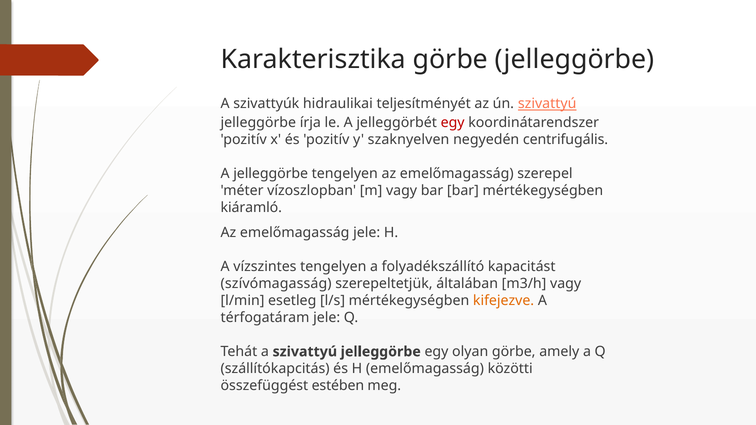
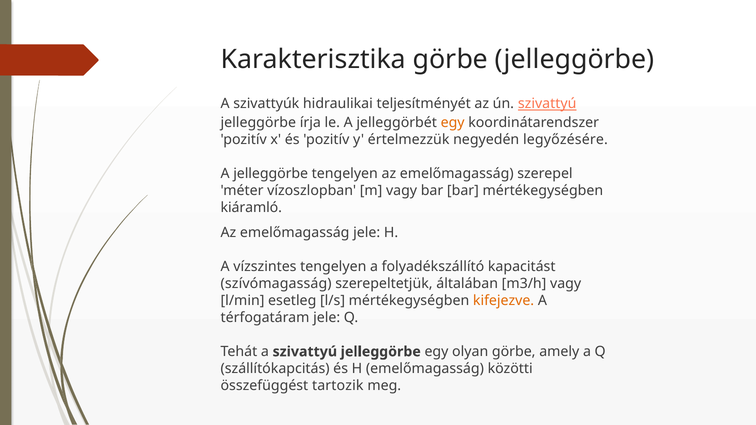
egy colour: red -> orange (453, 123)
szaknyelven: szaknyelven -> értelmezzük (409, 140)
centrifugális: centrifugális -> legyőzésére (565, 140)
estében: estében -> tartozik (338, 386)
